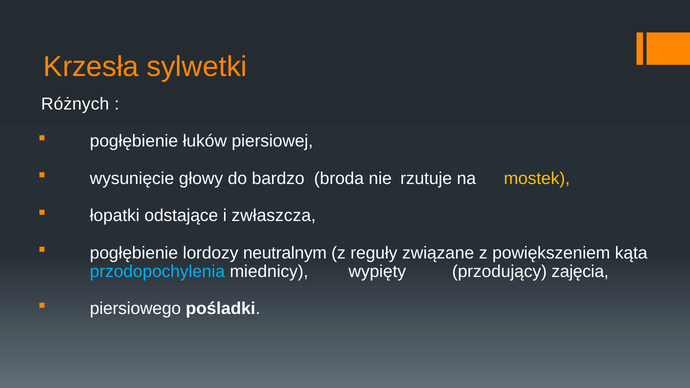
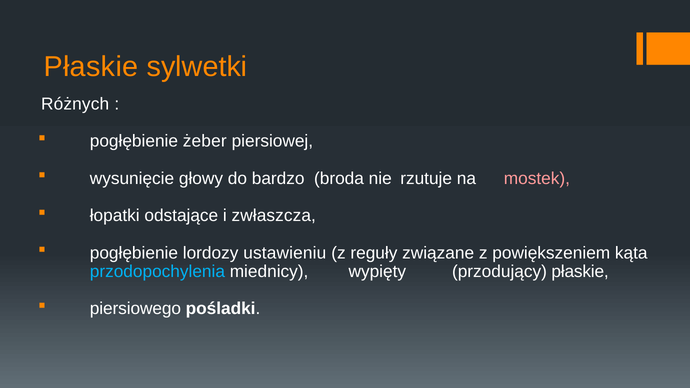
Krzesła: Krzesła -> Płaskie (91, 67)
łuków: łuków -> żeber (205, 141)
mostek colour: yellow -> pink (537, 178)
neutralnym: neutralnym -> ustawieniu (285, 253)
przodujący zajęcia: zajęcia -> płaskie (580, 272)
